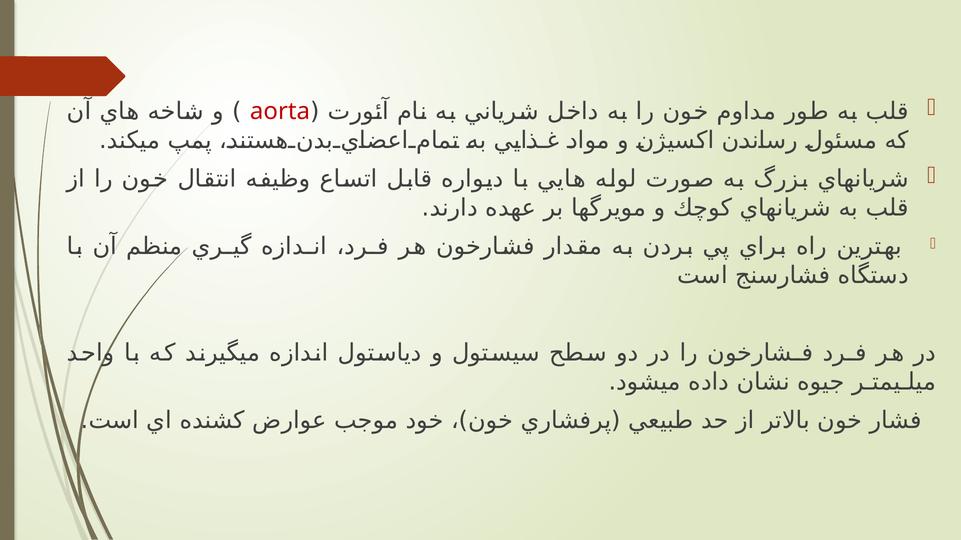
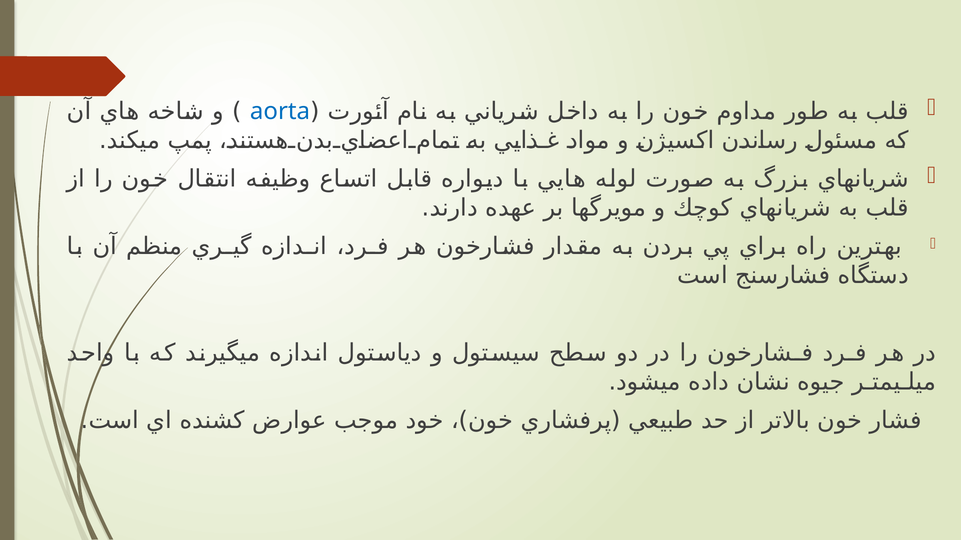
aorta colour: red -> blue (280, 111)
